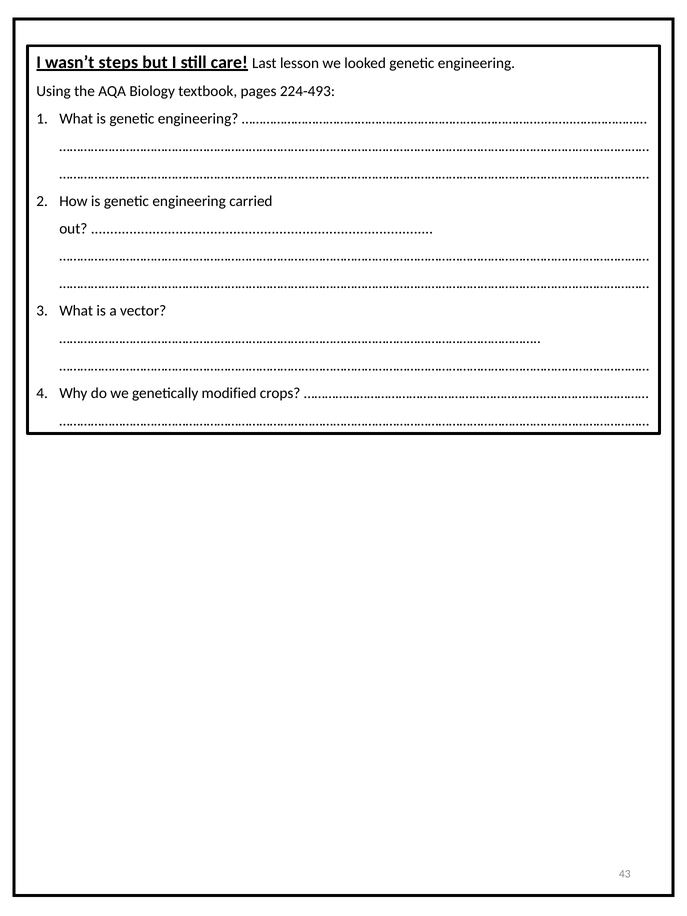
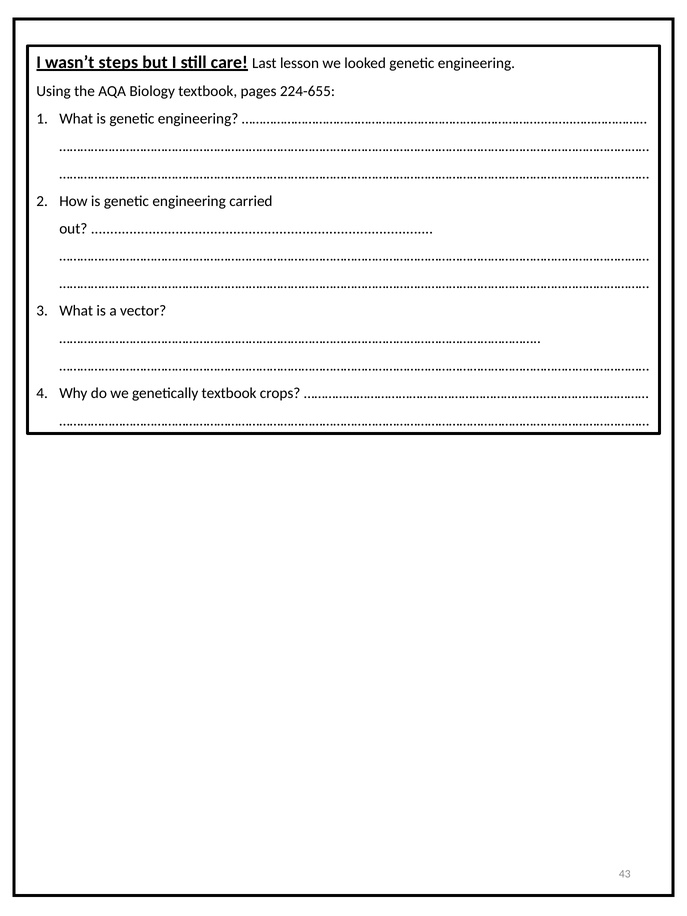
224-493: 224-493 -> 224-655 (307, 91)
genetically modified: modified -> textbook (229, 393)
